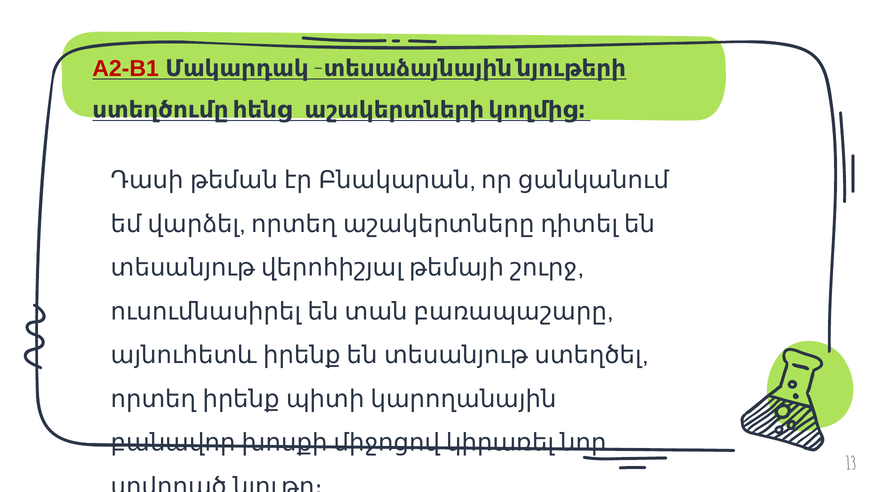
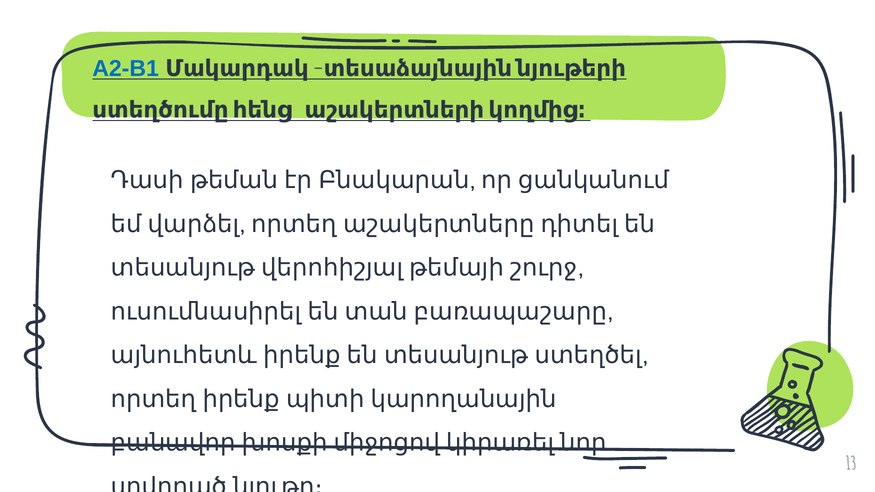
A2-B1 colour: red -> blue (126, 69)
